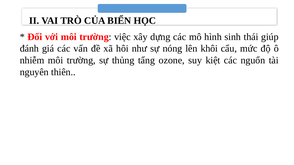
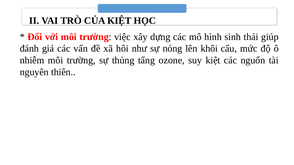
CỦA BIỂN: BIỂN -> KIỆT (119, 21)
